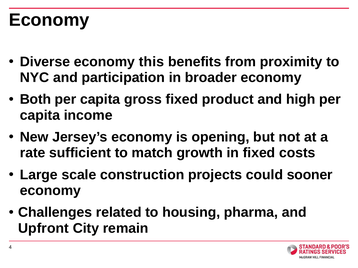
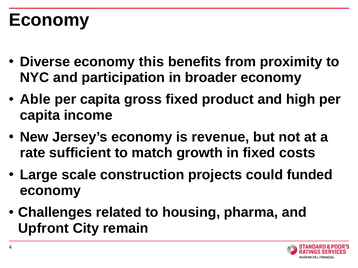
Both: Both -> Able (35, 100)
opening: opening -> revenue (220, 137)
sooner: sooner -> funded (310, 175)
